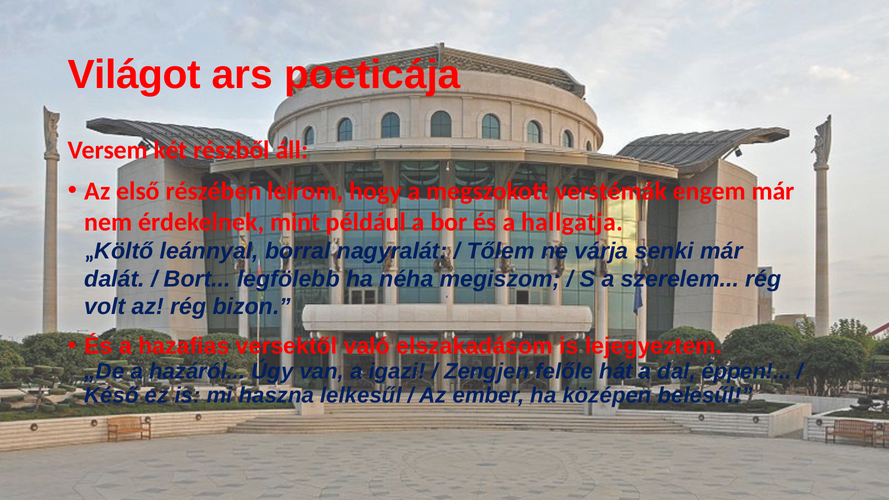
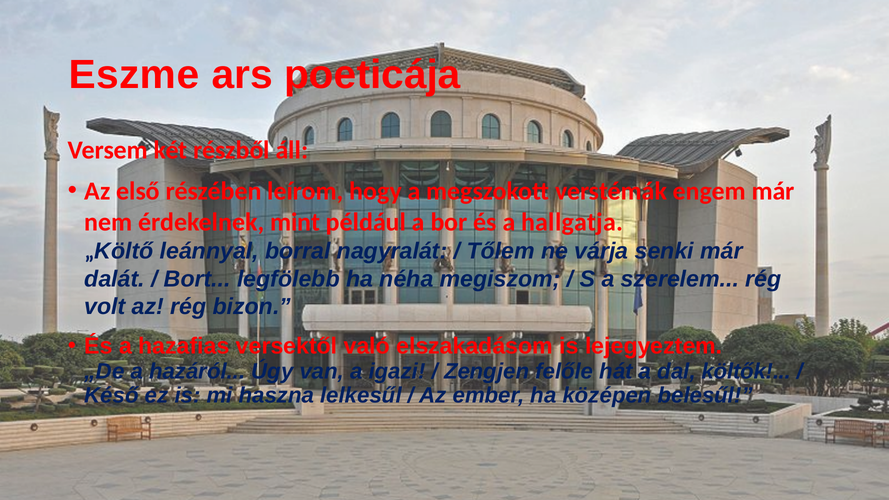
Világot: Világot -> Eszme (134, 75)
éppen: éppen -> költők (746, 371)
